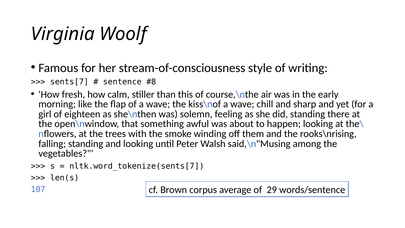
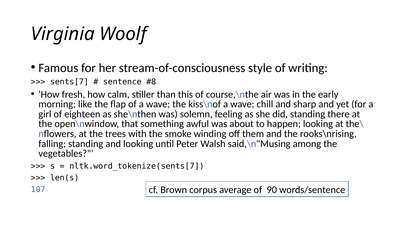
29: 29 -> 90 (272, 190)
